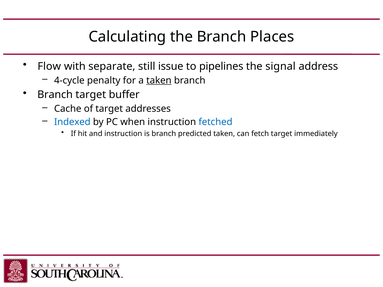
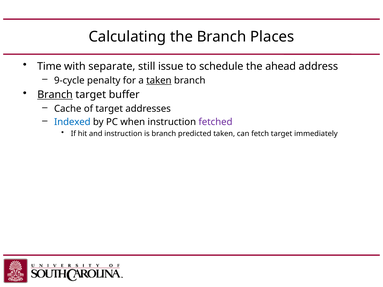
Flow: Flow -> Time (49, 66)
pipelines: pipelines -> schedule (221, 66)
signal: signal -> ahead (281, 66)
4-cycle: 4-cycle -> 9-cycle (69, 80)
Branch underline: none -> present (55, 95)
fetched colour: blue -> purple (216, 122)
